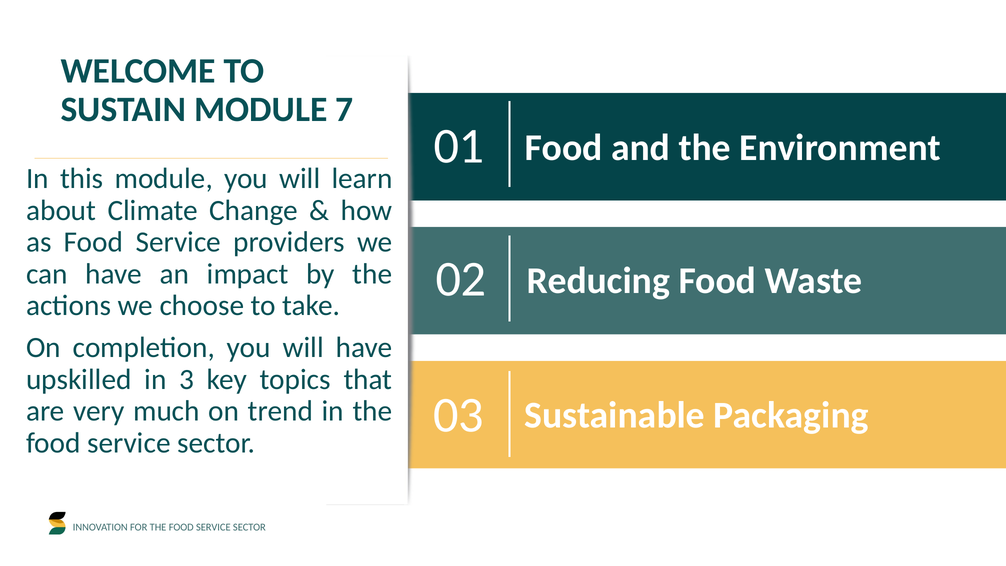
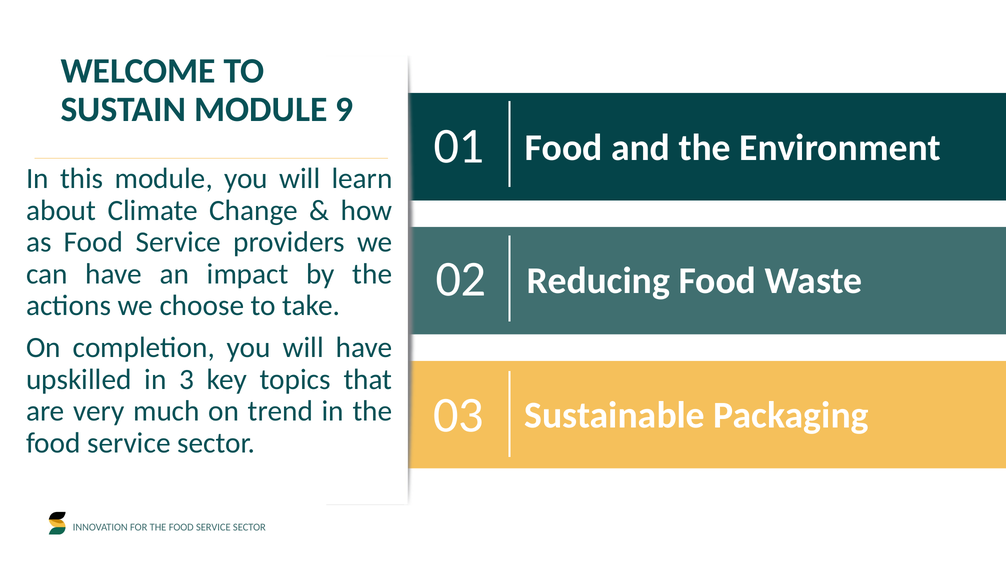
7: 7 -> 9 (344, 110)
